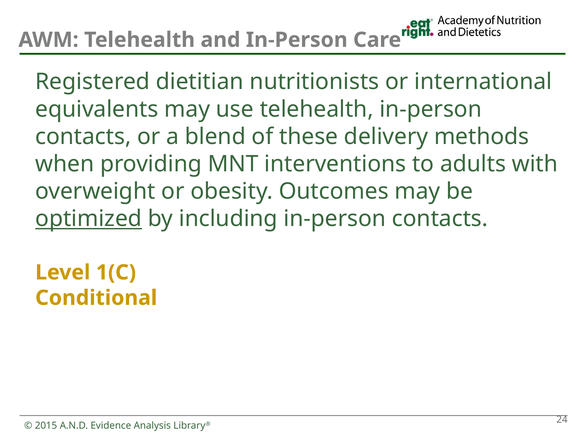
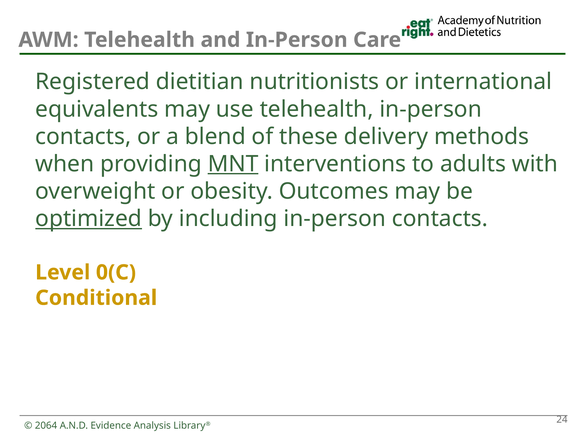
MNT underline: none -> present (233, 164)
1(C: 1(C -> 0(C (116, 273)
2015: 2015 -> 2064 (46, 426)
